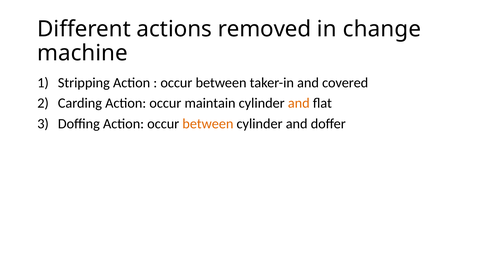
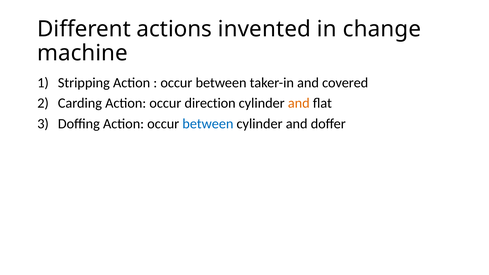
removed: removed -> invented (264, 29)
maintain: maintain -> direction (210, 103)
between colour: orange -> blue (208, 124)
